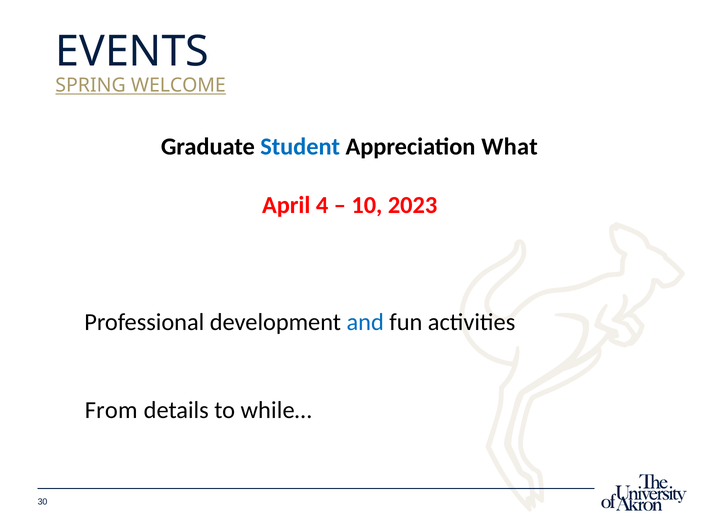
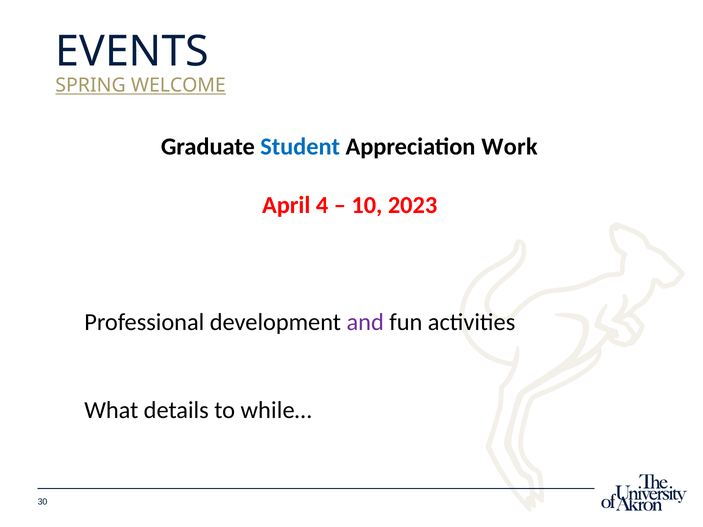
What: What -> Work (510, 147)
and colour: blue -> purple (365, 322)
From: From -> What (111, 410)
